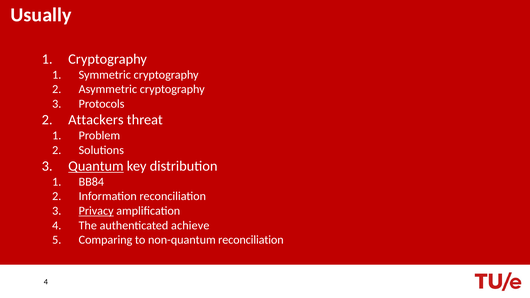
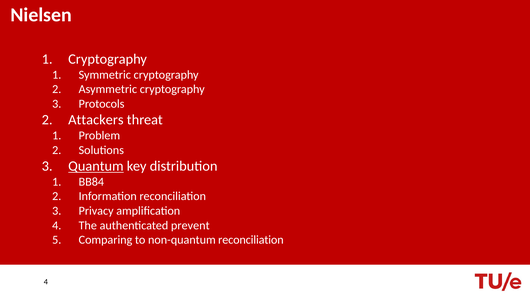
Usually: Usually -> Nielsen (41, 15)
Privacy underline: present -> none (96, 211)
achieve: achieve -> prevent (190, 225)
